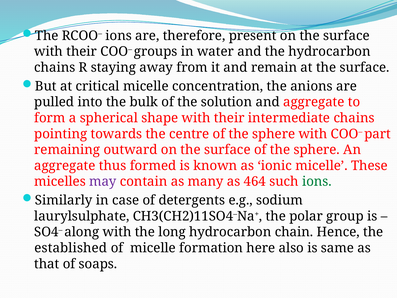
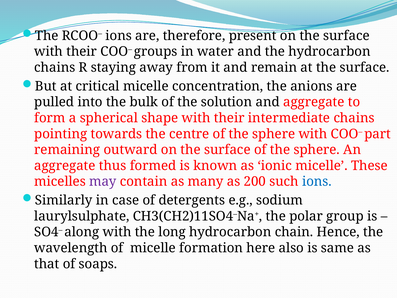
464: 464 -> 200 (255, 181)
ions colour: green -> blue (317, 181)
established: established -> wavelength (71, 248)
